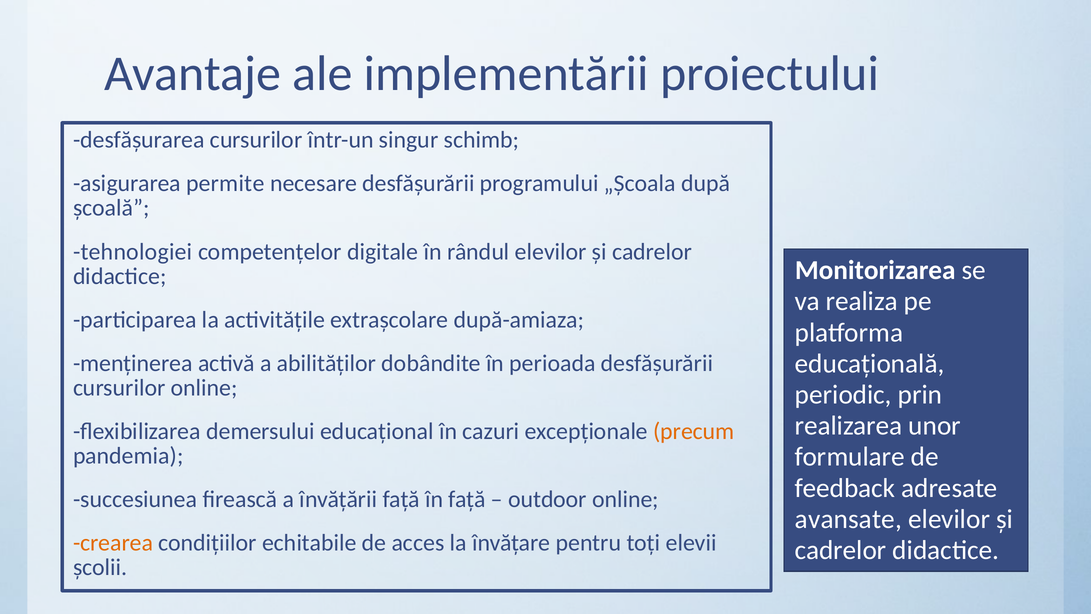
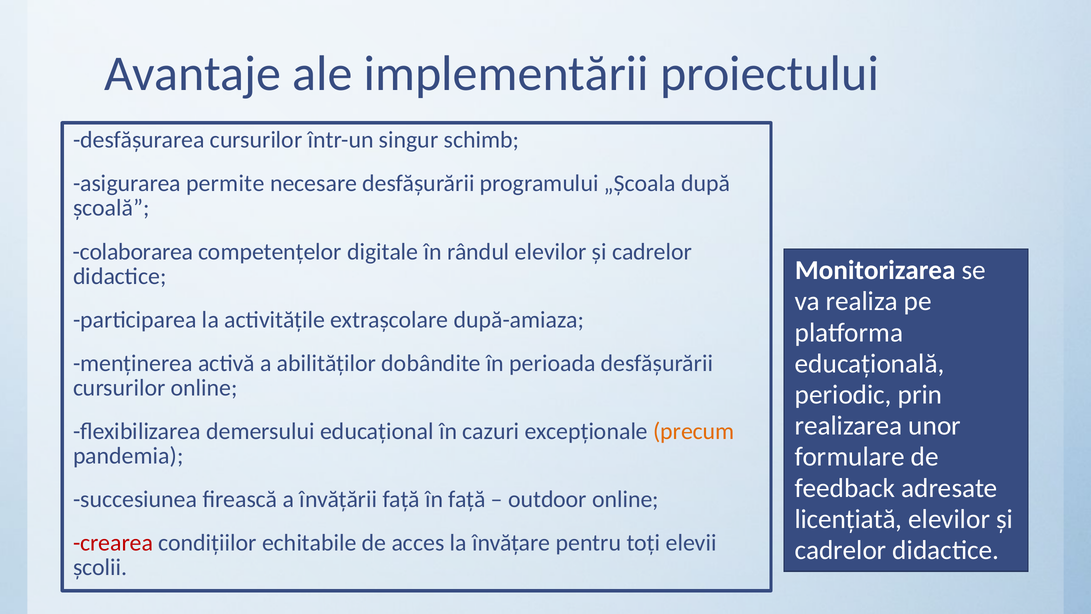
tehnologiei: tehnologiei -> colaborarea (133, 252)
avansate: avansate -> licențiată (849, 519)
crearea colour: orange -> red (113, 543)
